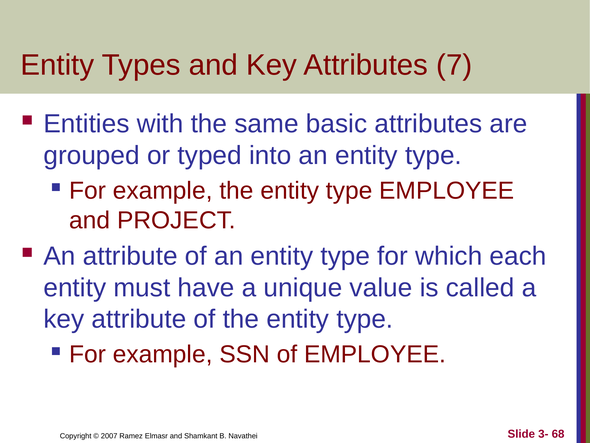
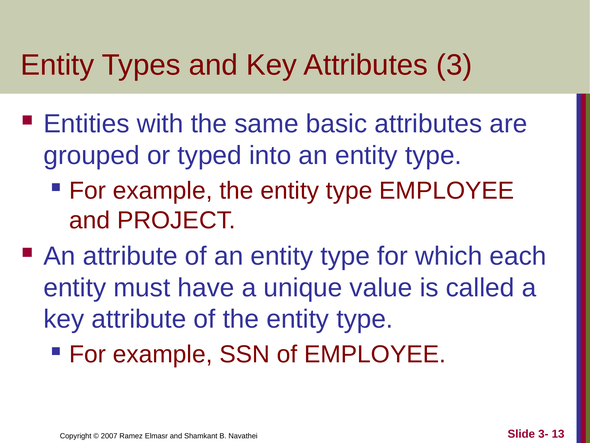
7: 7 -> 3 (454, 65)
68: 68 -> 13 (558, 433)
